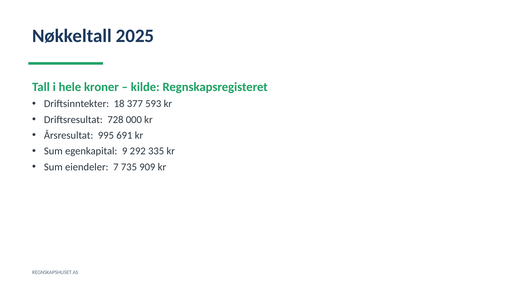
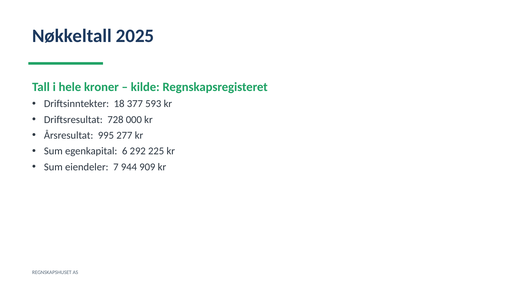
691: 691 -> 277 (124, 135)
9: 9 -> 6 (125, 151)
335: 335 -> 225 (156, 151)
735: 735 -> 944 (129, 167)
